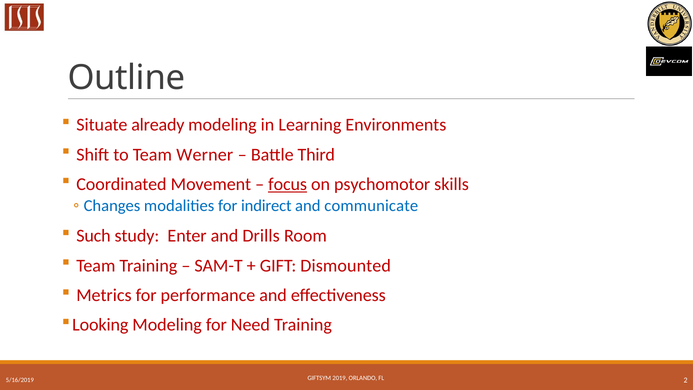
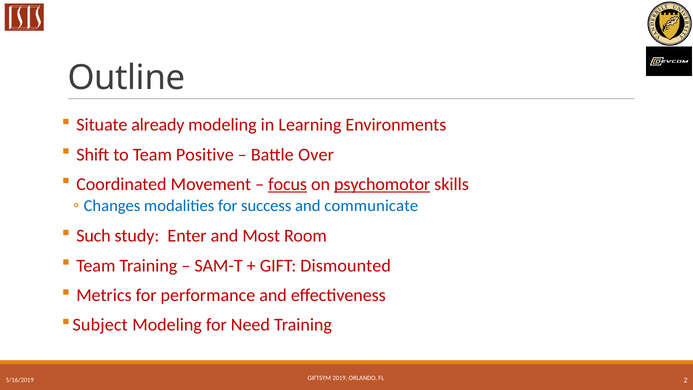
Werner: Werner -> Positive (205, 154)
Third: Third -> Over (316, 154)
psychomotor underline: none -> present (382, 184)
indirect: indirect -> success (266, 206)
Drills: Drills -> Most (261, 236)
Looking: Looking -> Subject (100, 325)
